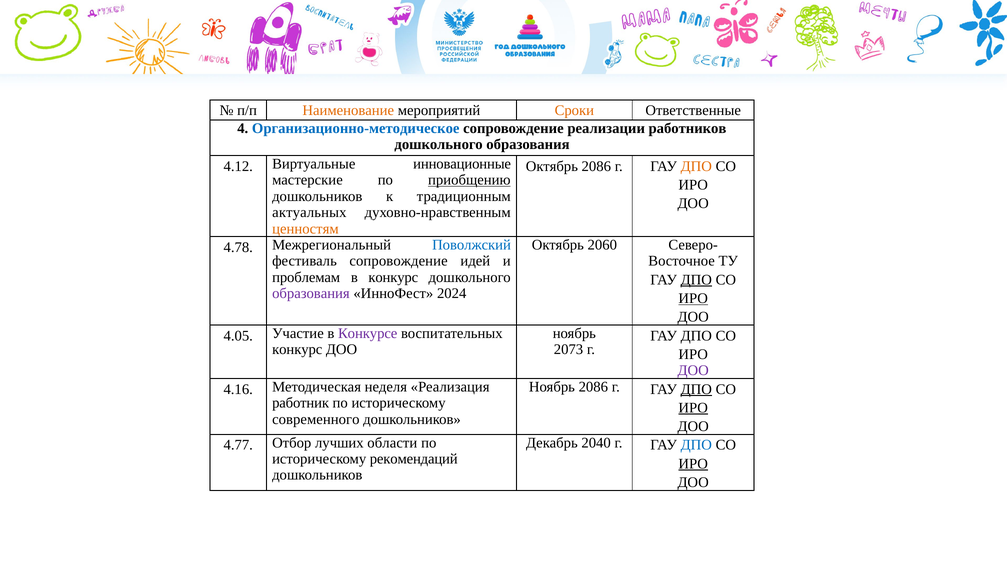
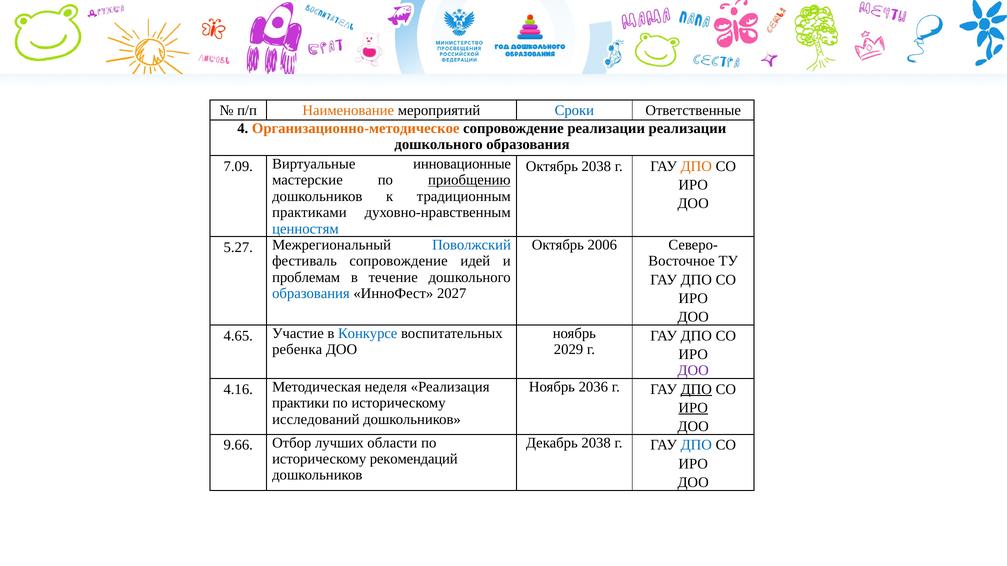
Сроки colour: orange -> blue (574, 111)
Организационно-методическое colour: blue -> orange (356, 129)
реализации работников: работников -> реализации (687, 129)
4.12: 4.12 -> 7.09 (238, 166)
Октябрь 2086: 2086 -> 2038 (596, 166)
актуальных: актуальных -> практиками (309, 213)
ценностям colour: orange -> blue (305, 229)
2060: 2060 -> 2006 (602, 245)
4.78: 4.78 -> 5.27 (238, 248)
в конкурс: конкурс -> течение (393, 278)
ДПО underline: present -> none (696, 280)
образования colour: purple -> blue (311, 294)
2024: 2024 -> 2027 (452, 294)
ИРО underline: present -> none (693, 299)
4.05: 4.05 -> 4.65 (238, 336)
Конкурсе colour: purple -> blue (368, 334)
конкурс: конкурс -> ребенка (297, 350)
2073: 2073 -> 2029 (569, 350)
Ноябрь 2086: 2086 -> 2036 (593, 387)
работник: работник -> практики (301, 403)
современного: современного -> исследований (316, 420)
Декабрь 2040: 2040 -> 2038 (596, 443)
4.77: 4.77 -> 9.66 (238, 445)
ИРО underline: present -> none (693, 464)
